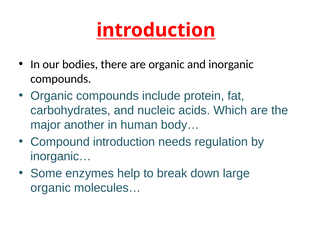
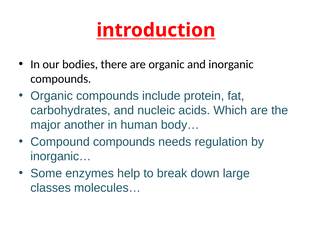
Compound introduction: introduction -> compounds (124, 142)
organic: organic -> classes (51, 188)
